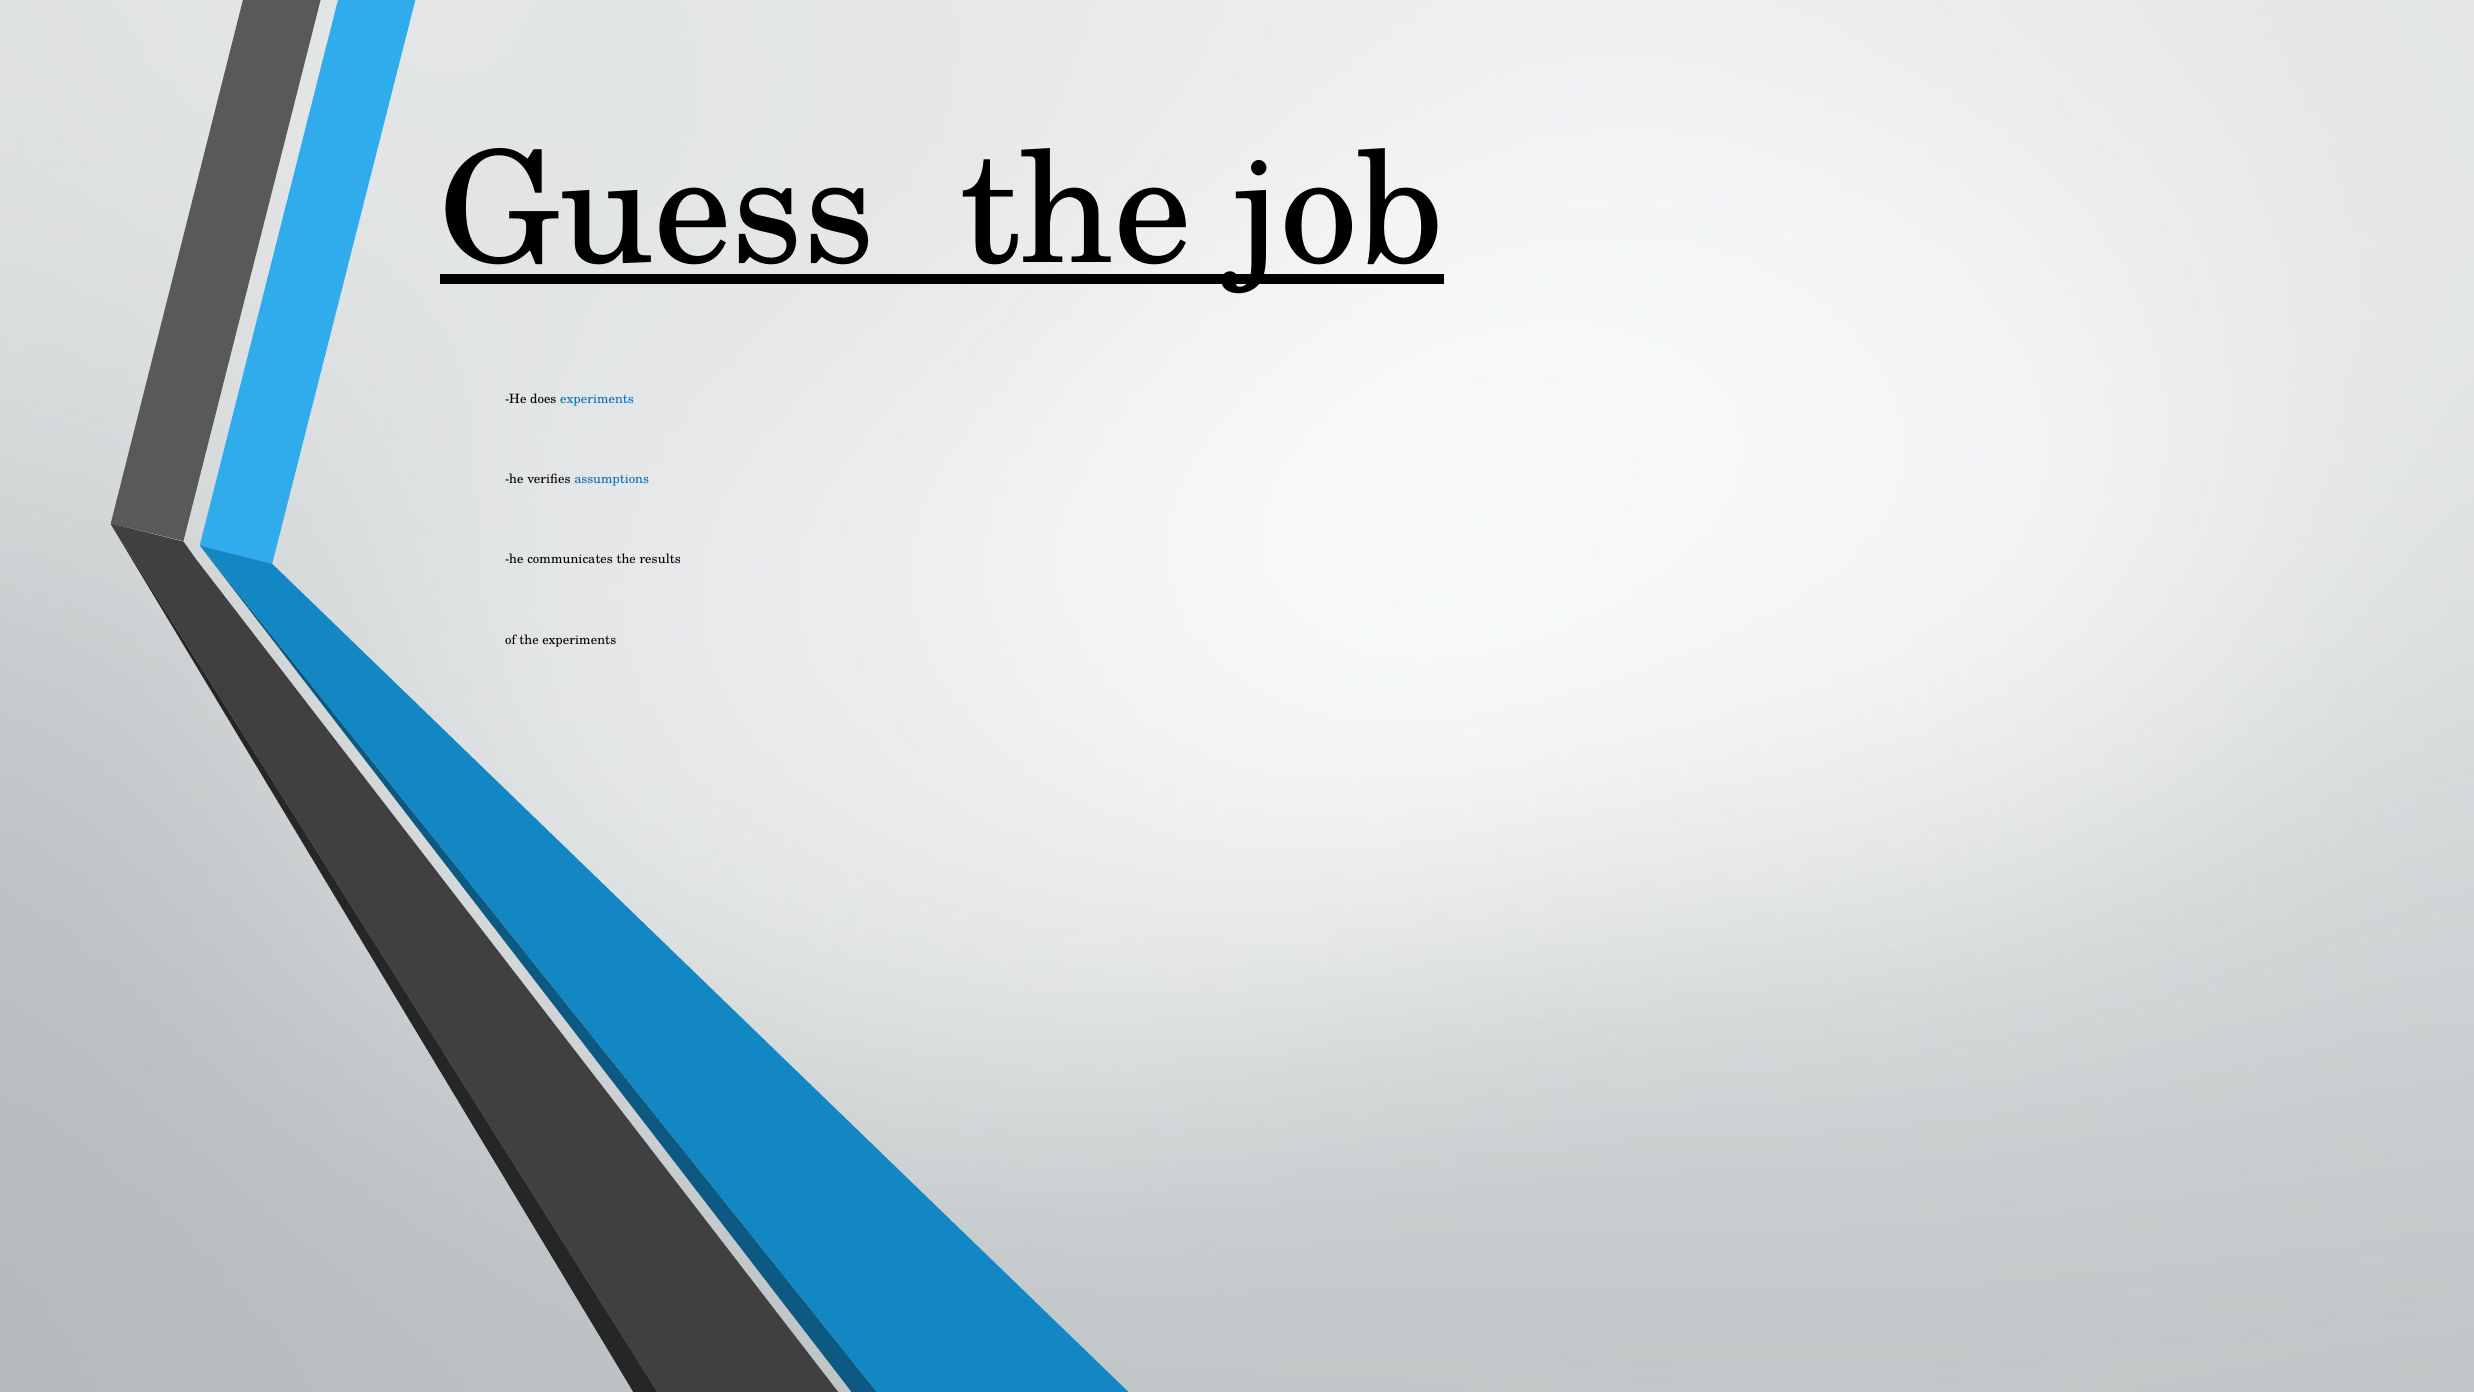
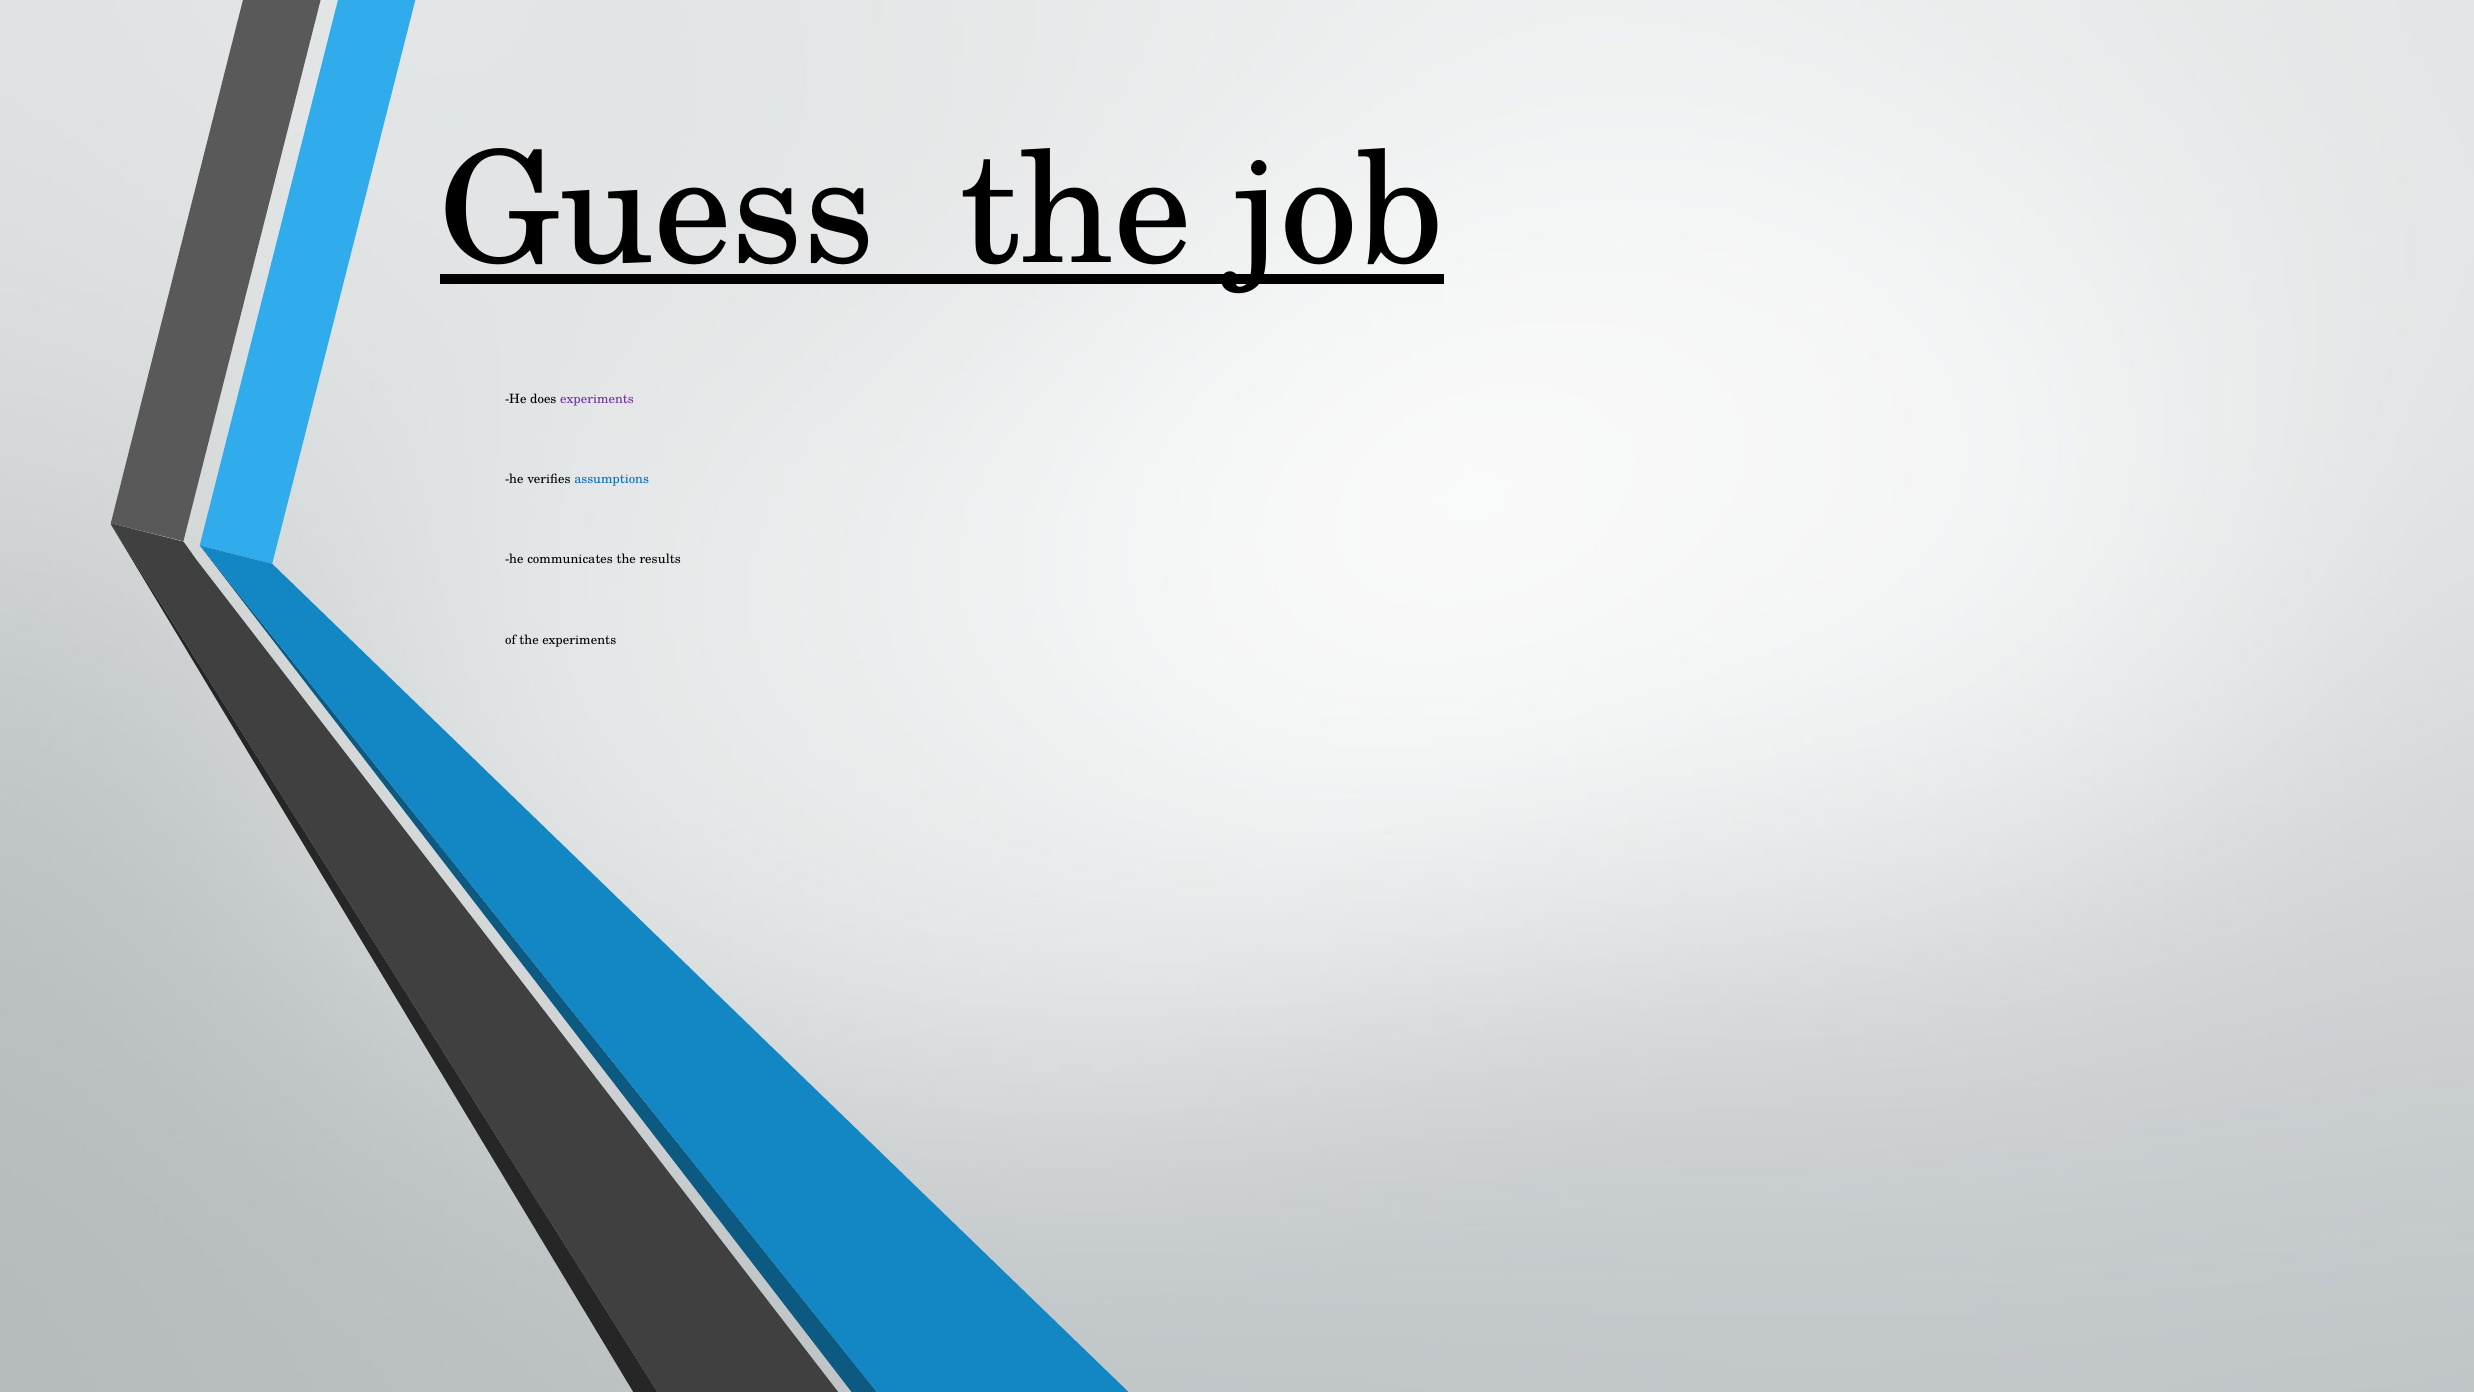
experiments colour: blue -> purple (597, 399)
